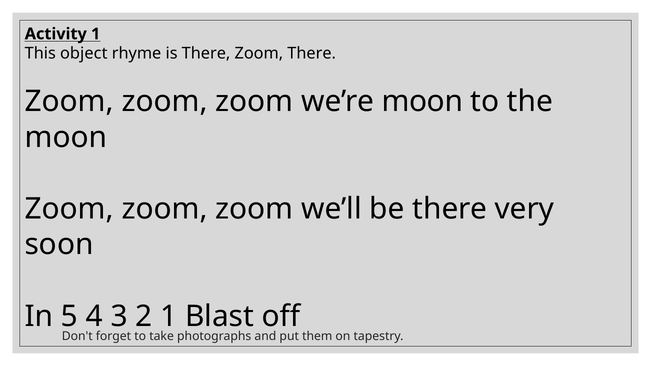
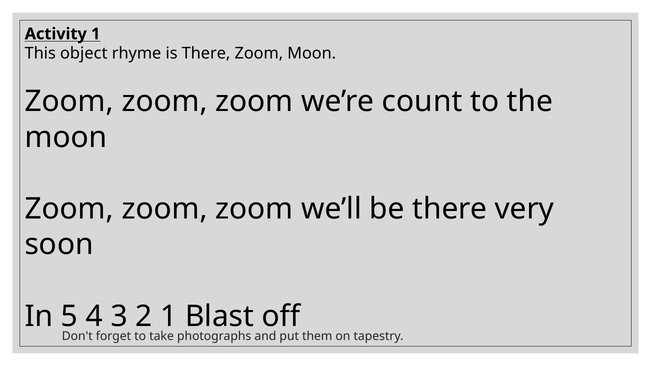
Zoom There: There -> Moon (312, 53)
we’re moon: moon -> count (422, 102)
